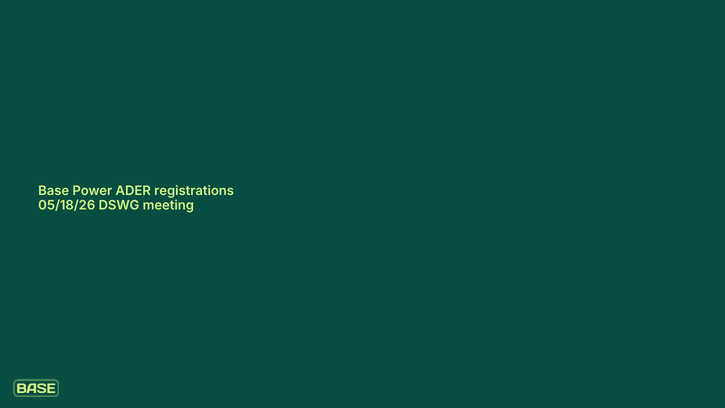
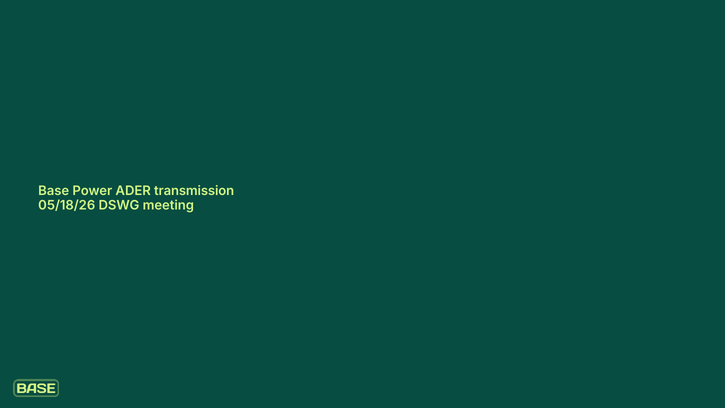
registrations: registrations -> transmission (194, 191)
